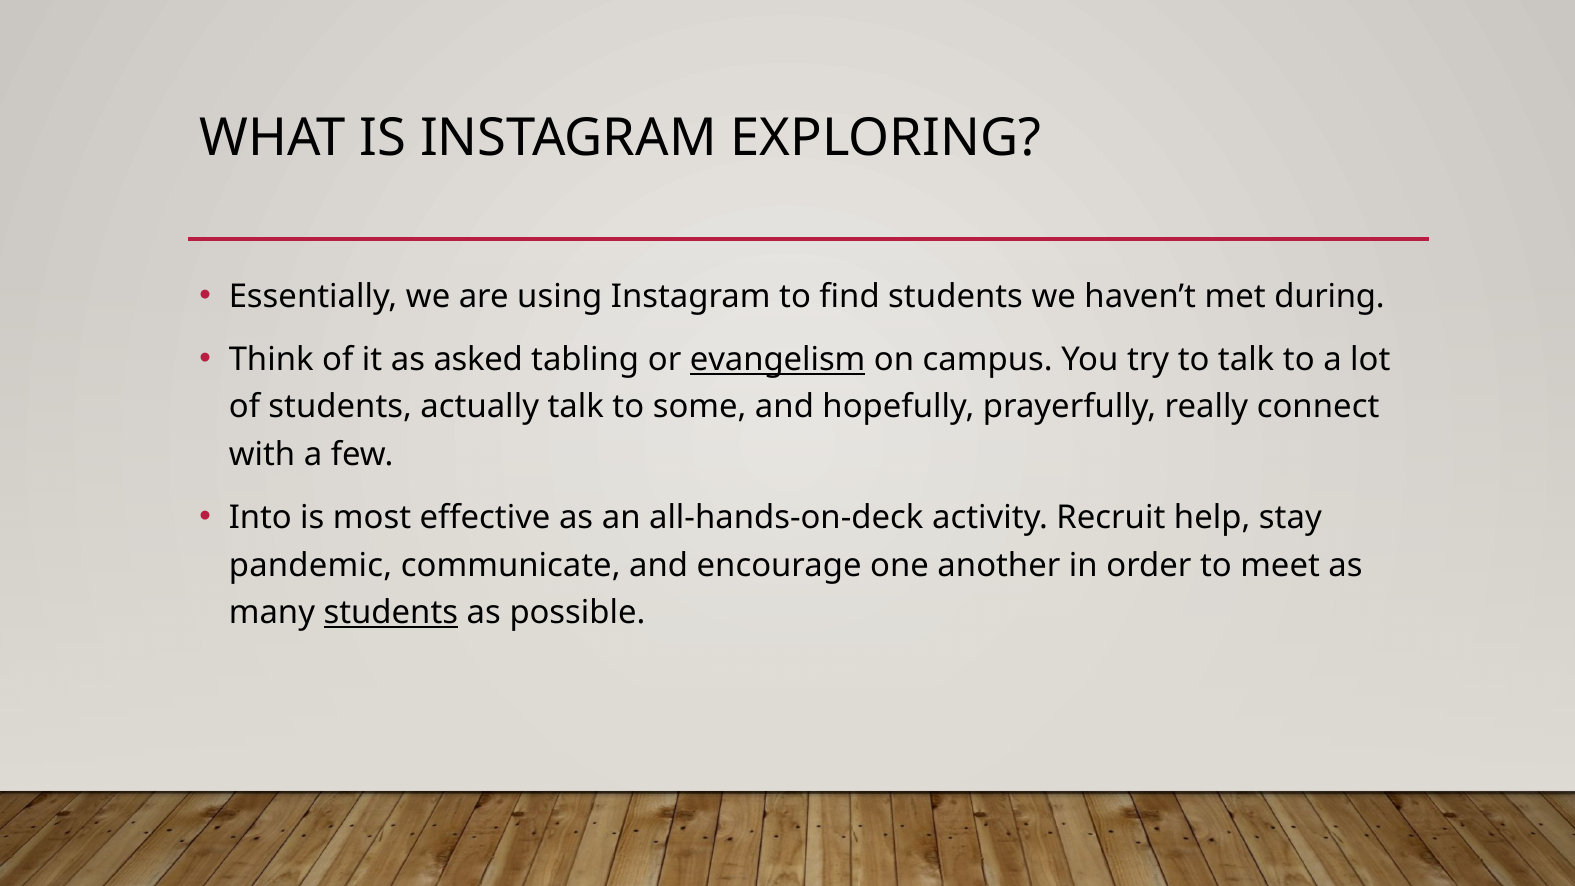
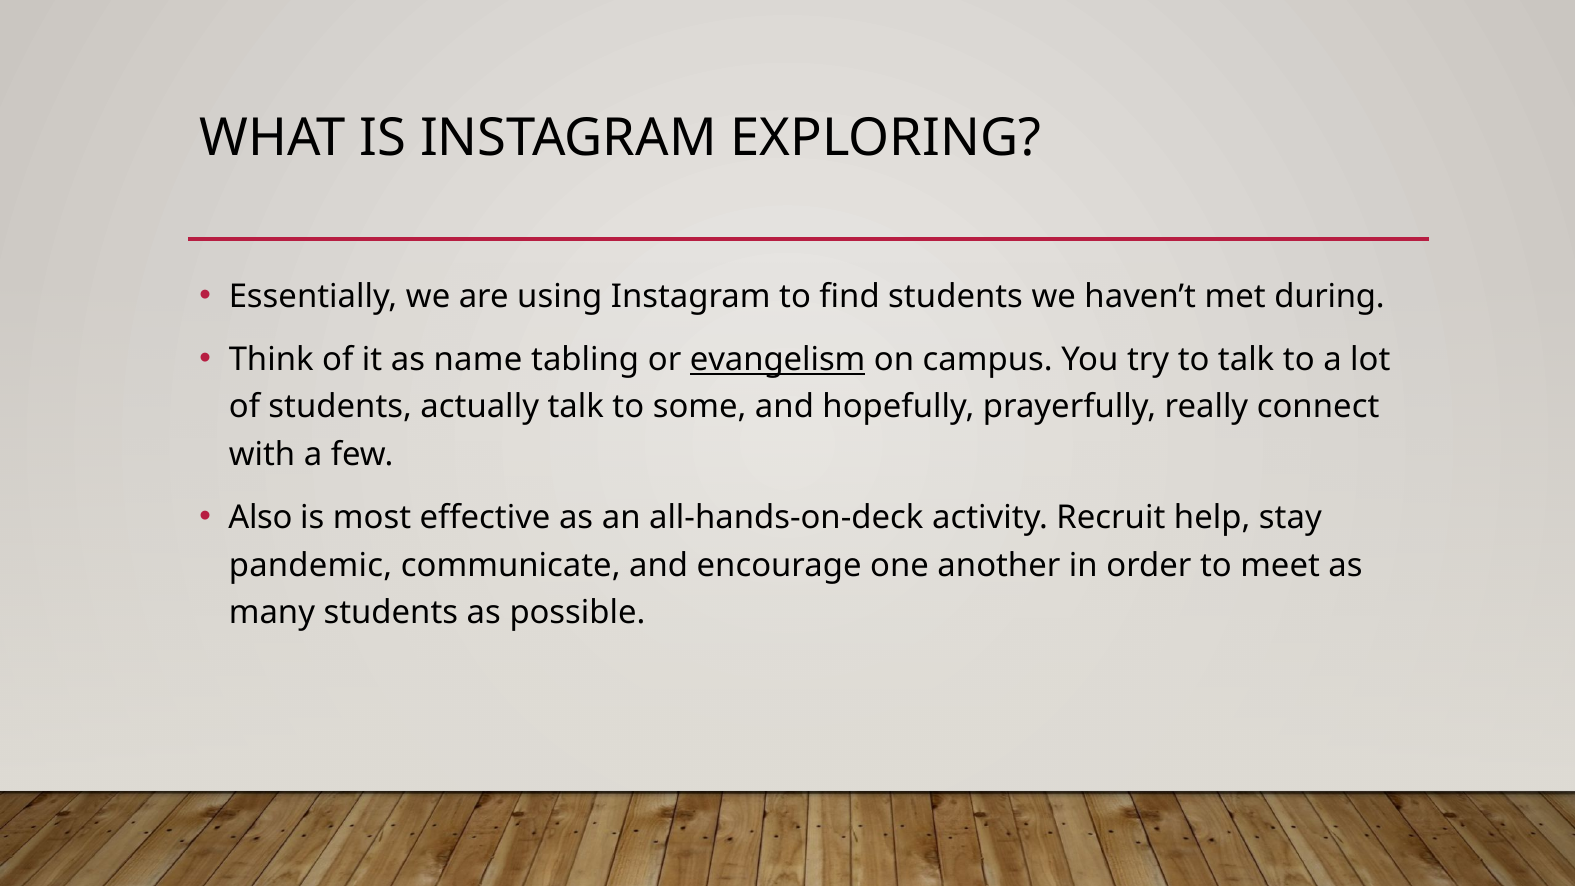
asked: asked -> name (478, 360)
Into: Into -> Also (260, 518)
students underline: present -> none (391, 612)
